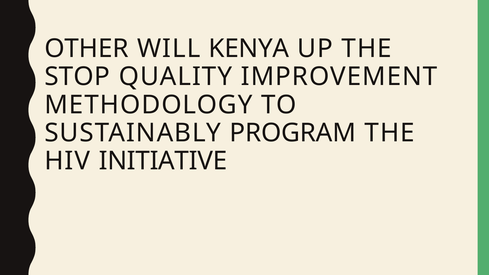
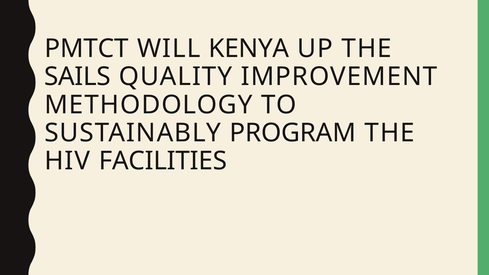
OTHER: OTHER -> PMTCT (87, 49)
STOP: STOP -> SAILS (77, 77)
INITIATIVE: INITIATIVE -> FACILITIES (163, 161)
